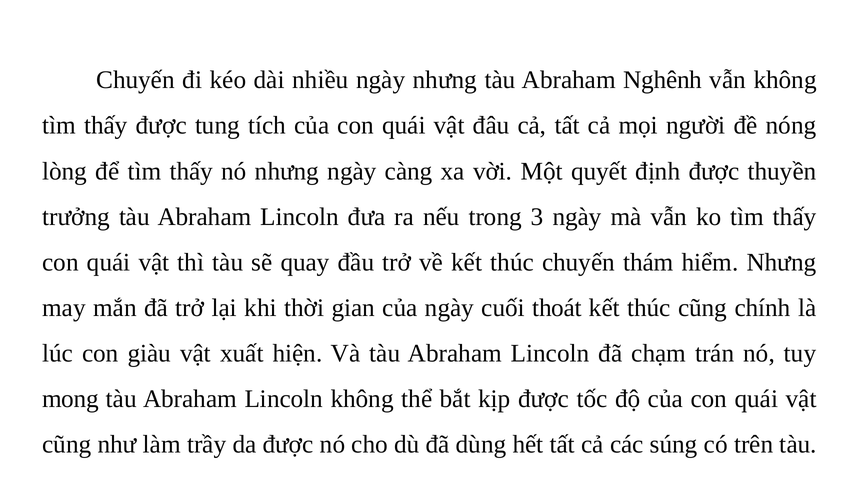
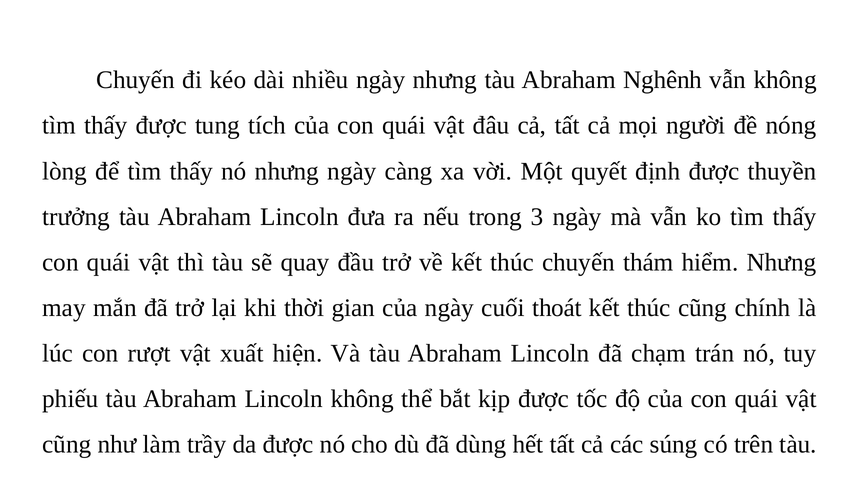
giàu: giàu -> rượt (149, 353)
mong: mong -> phiếu (70, 399)
